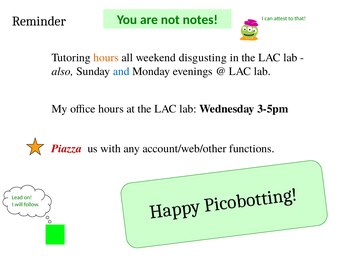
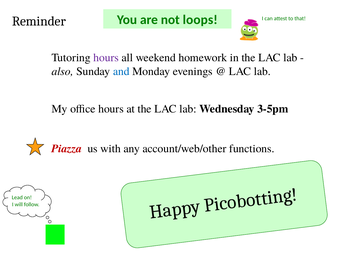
notes: notes -> loops (200, 20)
hours colour: orange -> purple (106, 58)
disgusting: disgusting -> homework (203, 58)
